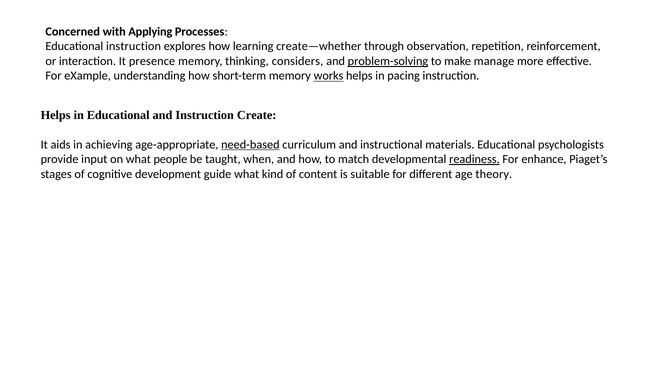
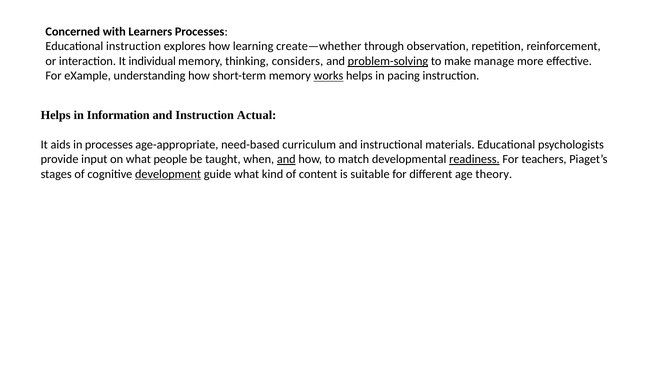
Applying: Applying -> Learners (150, 32)
presence: presence -> individual (152, 61)
in Educational: Educational -> Information (118, 115)
Create: Create -> Actual (257, 115)
in achieving: achieving -> processes (109, 144)
need-based underline: present -> none (250, 144)
and underline: none -> present (286, 159)
enhance: enhance -> teachers (544, 159)
development underline: none -> present (168, 174)
